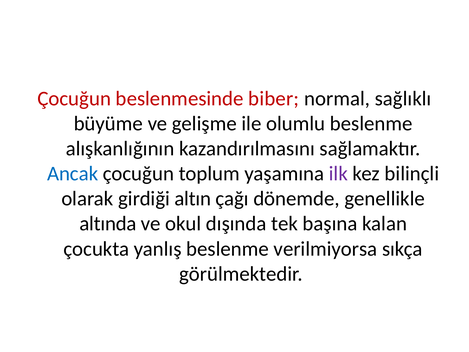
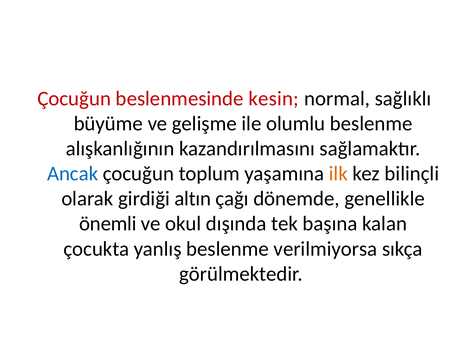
biber: biber -> kesin (274, 98)
ilk colour: purple -> orange (338, 174)
altında: altında -> önemli (108, 224)
